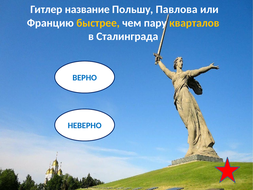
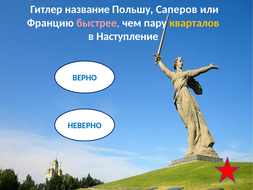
Павлова: Павлова -> Саперов (177, 9)
быстрее colour: yellow -> pink (98, 23)
Сталинграда: Сталинграда -> Наступление (127, 36)
